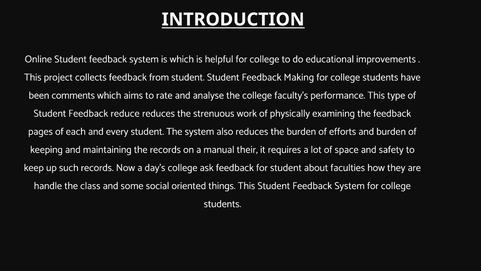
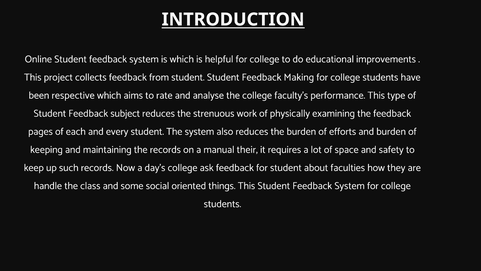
comments: comments -> respective (73, 95)
reduce: reduce -> subject (125, 113)
